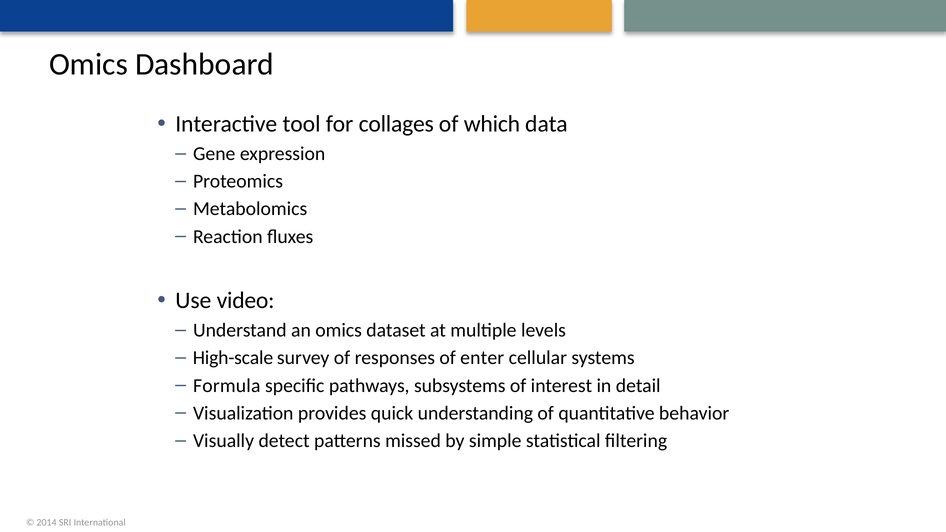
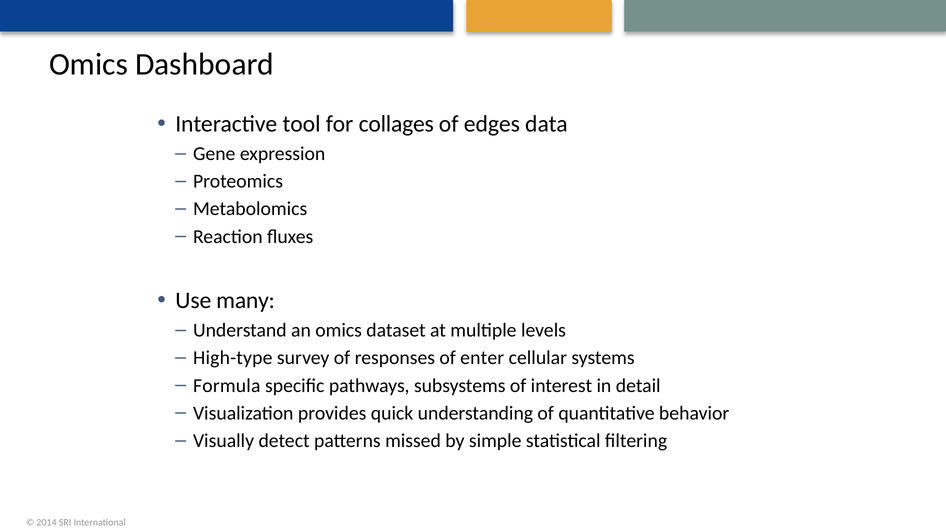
which: which -> edges (492, 124)
video: video -> many (246, 301)
High-scale: High-scale -> High-type (233, 358)
